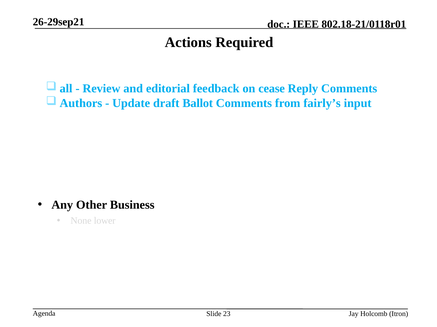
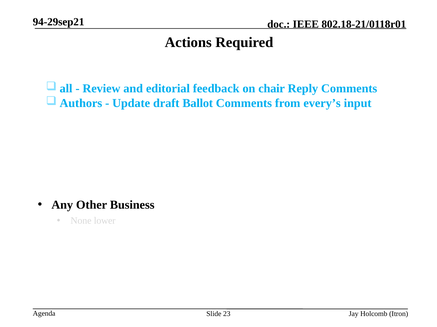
26-29sep21: 26-29sep21 -> 94-29sep21 (59, 22)
cease: cease -> chair (272, 89)
fairly’s: fairly’s -> every’s (322, 103)
